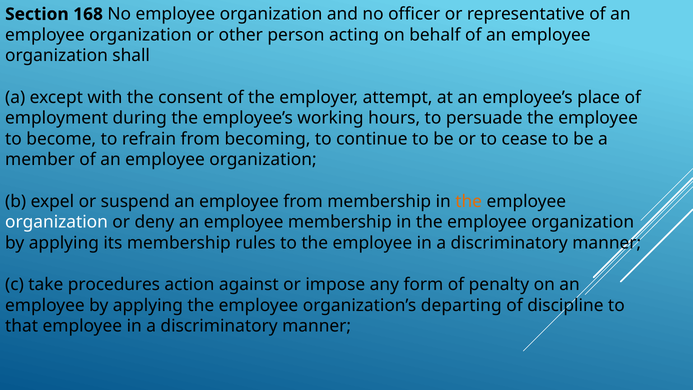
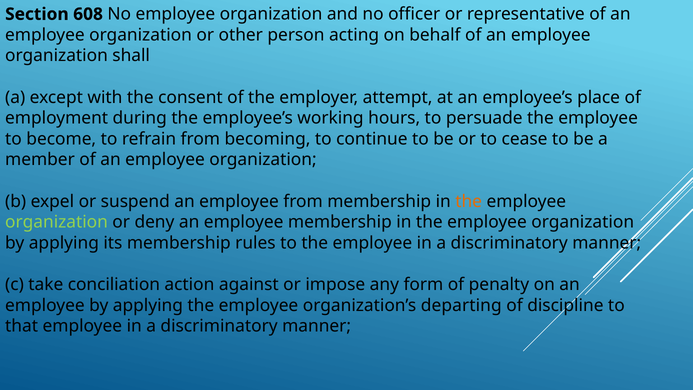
168: 168 -> 608 (88, 14)
organization colour: white -> light green (57, 222)
procedures: procedures -> conciliation (114, 284)
